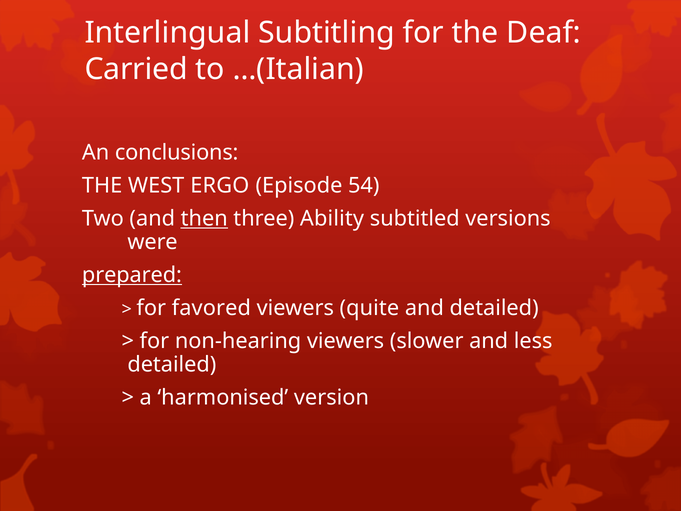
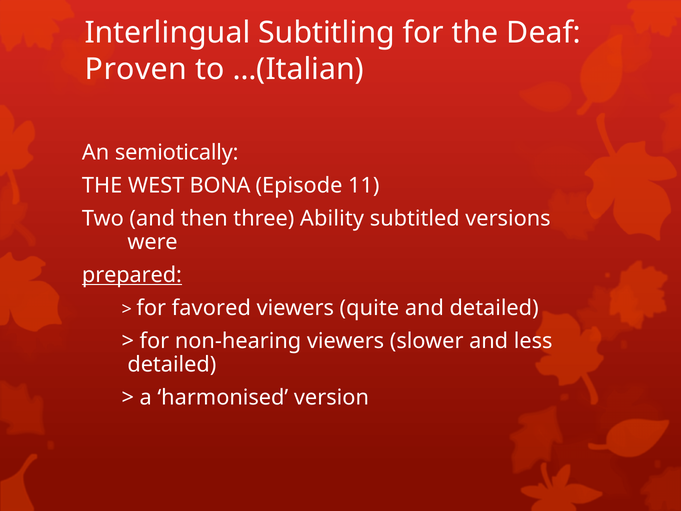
Carried: Carried -> Proven (136, 69)
conclusions: conclusions -> semiotically (177, 153)
ERGO: ERGO -> BONA (220, 186)
54: 54 -> 11 (364, 186)
then underline: present -> none (204, 218)
